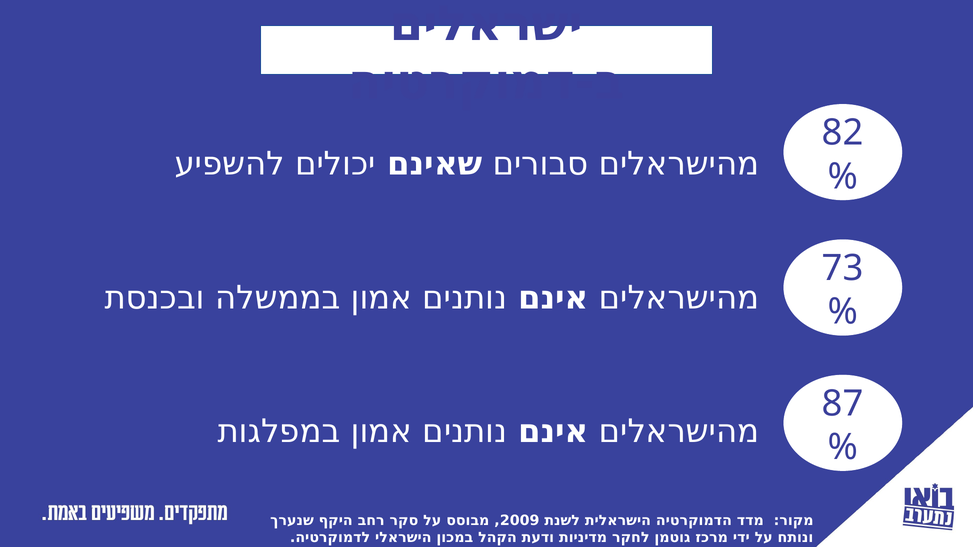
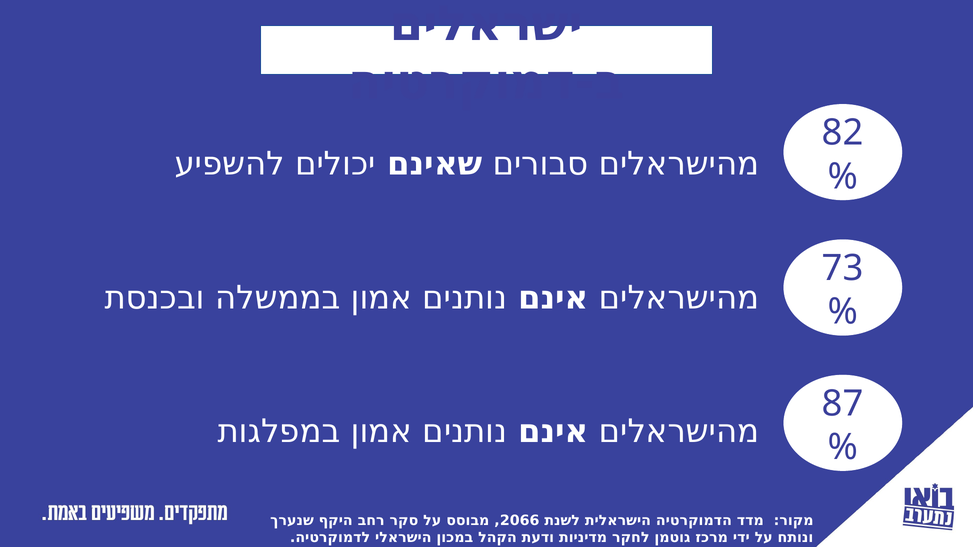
2009: 2009 -> 2066 (520, 521)
